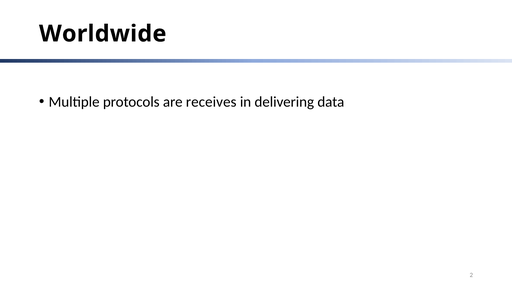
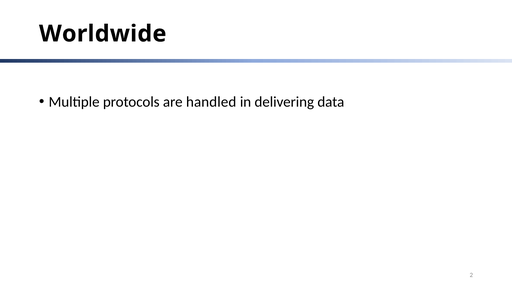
receives: receives -> handled (211, 102)
